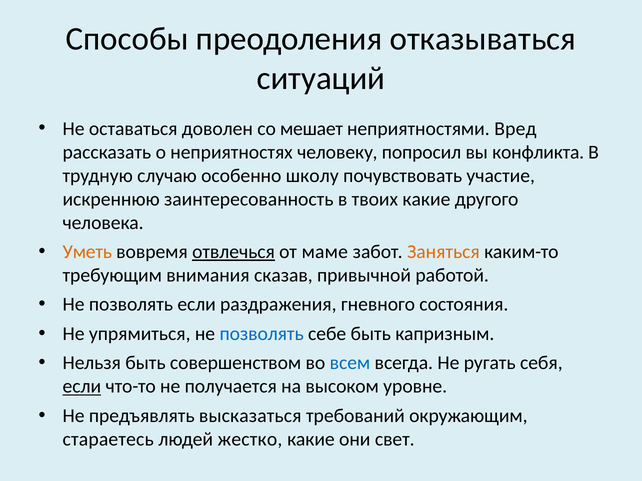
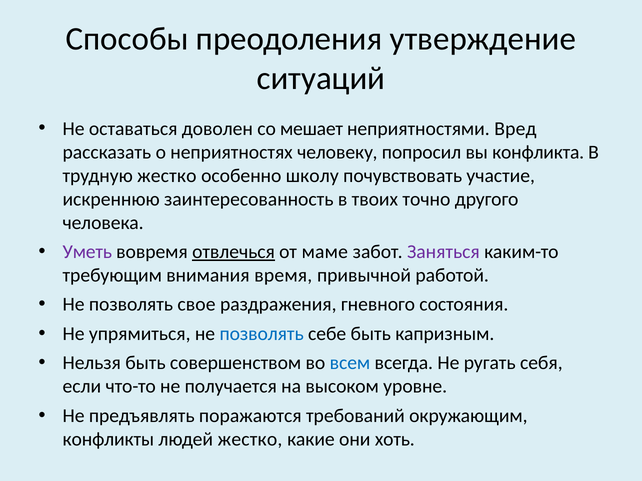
отказываться: отказываться -> утверждение (483, 39)
трудную случаю: случаю -> жестко (167, 176)
твоих какие: какие -> точно (426, 199)
Уметь colour: orange -> purple (87, 252)
Заняться colour: orange -> purple (443, 252)
сказав: сказав -> время (283, 276)
позволять если: если -> свое (196, 305)
если underline: present -> none (82, 387)
высказаться: высказаться -> поражаются (250, 416)
стараетесь: стараетесь -> конфликты (108, 440)
свет: свет -> хоть (395, 440)
